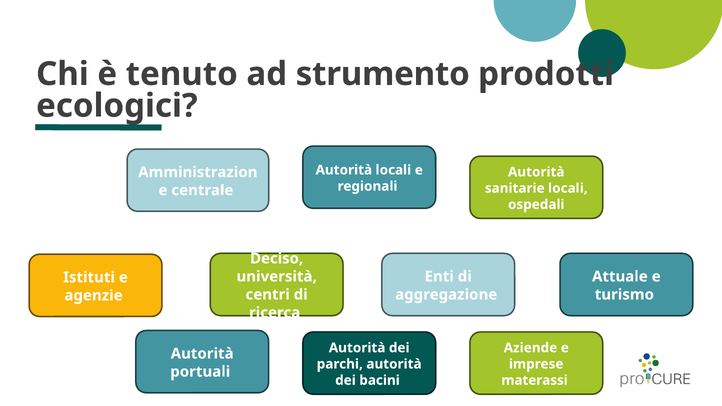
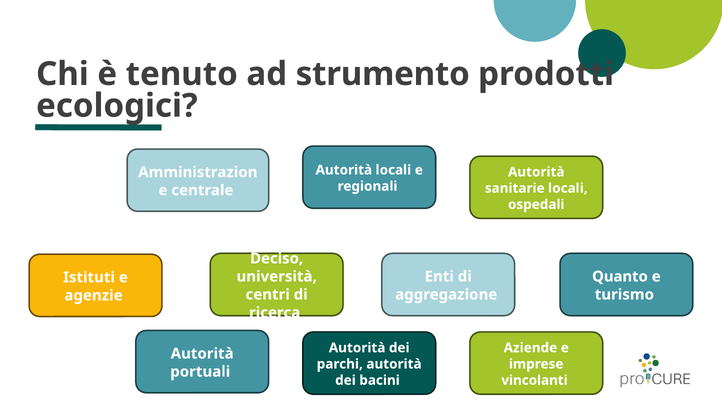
Attuale: Attuale -> Quanto (620, 277)
materassi: materassi -> vincolanti (535, 380)
